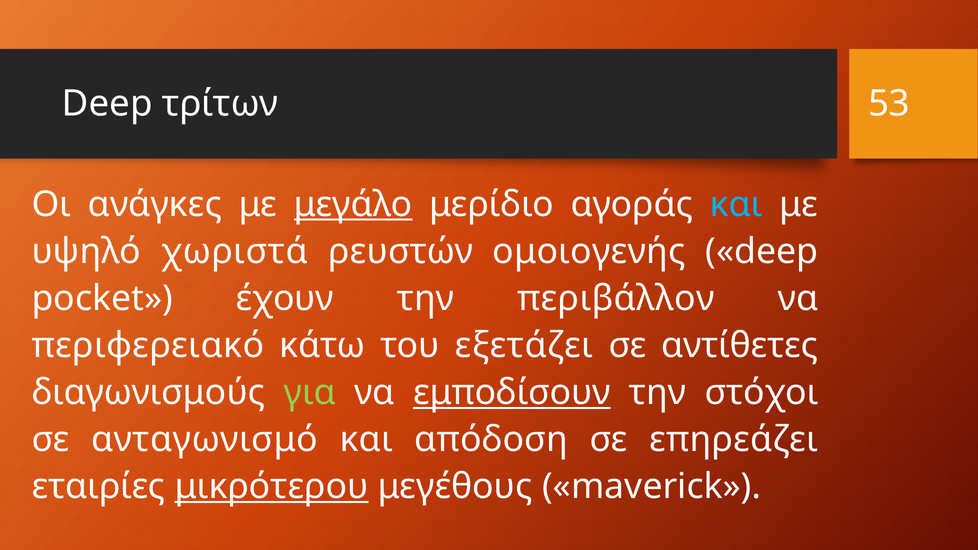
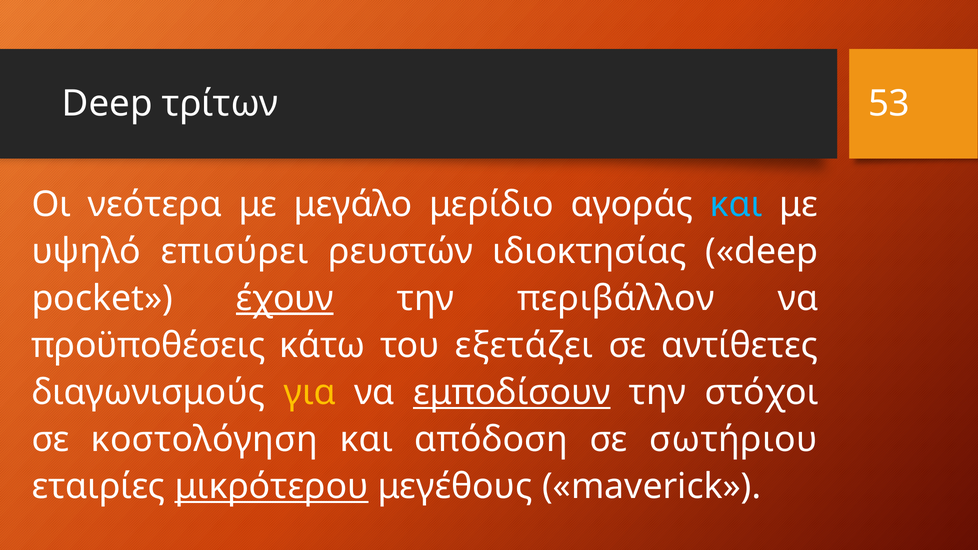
ανάγκες: ανάγκες -> νεότερα (155, 204)
μεγάλο underline: present -> none (353, 204)
χωριστά: χωριστά -> επισύρει (235, 251)
ομοιογενής: ομοιογενής -> ιδιοκτησίας (589, 251)
έχουν underline: none -> present (285, 298)
περιφερειακό: περιφερειακό -> προϋποθέσεις (148, 346)
για colour: light green -> yellow (310, 393)
ανταγωνισμό: ανταγωνισμό -> κοστολόγηση (205, 440)
επηρεάζει: επηρεάζει -> σωτήριου (734, 440)
